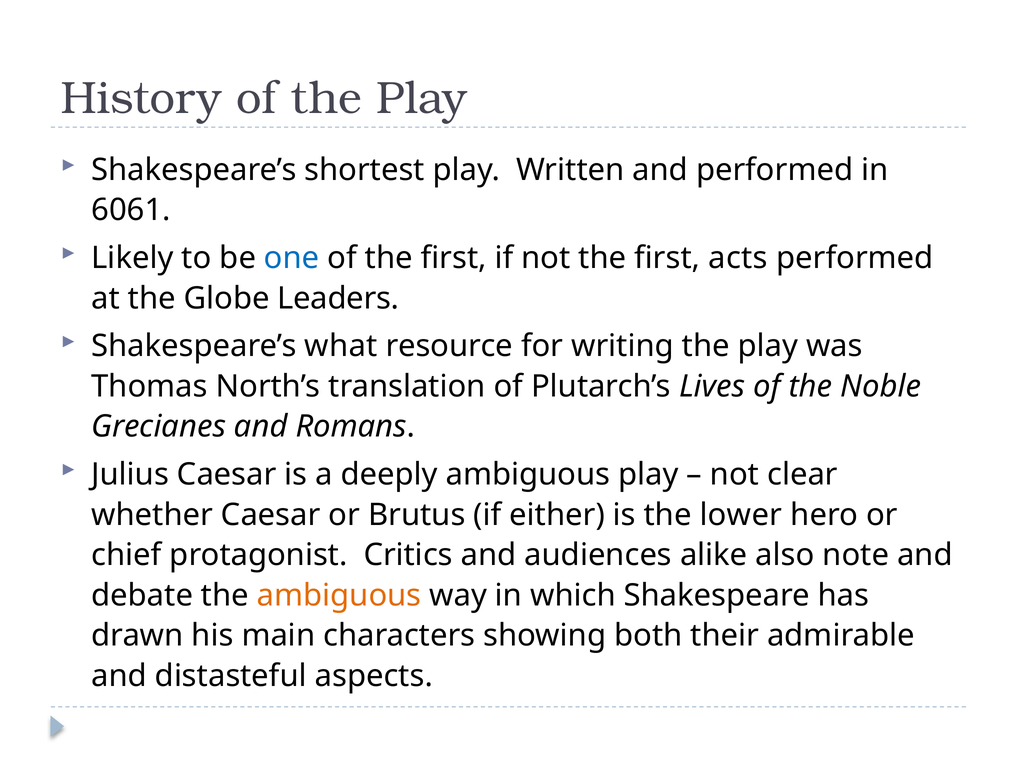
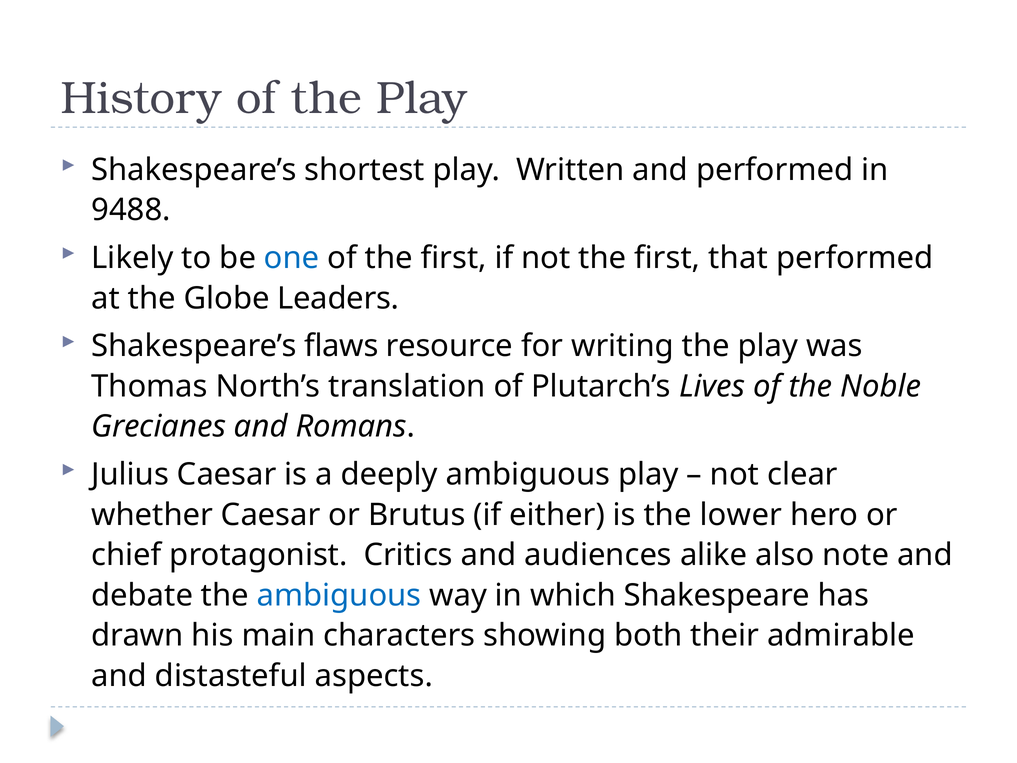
6061: 6061 -> 9488 (131, 210)
acts: acts -> that (738, 258)
what: what -> flaws (341, 346)
ambiguous colour: orange -> blue (339, 595)
